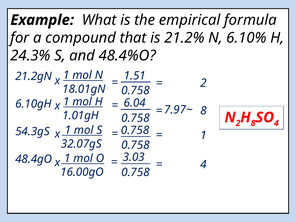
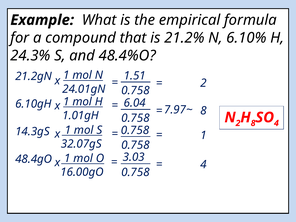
18.01gN: 18.01gN -> 24.01gN (84, 89)
54.3gS: 54.3gS -> 14.3gS (32, 132)
